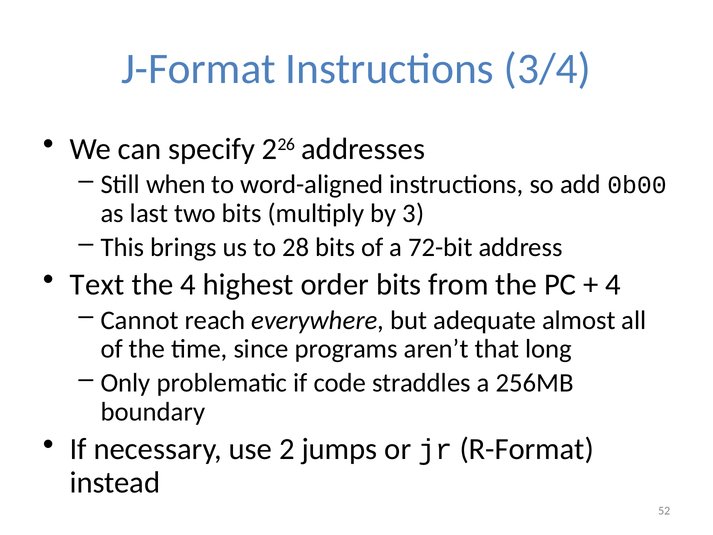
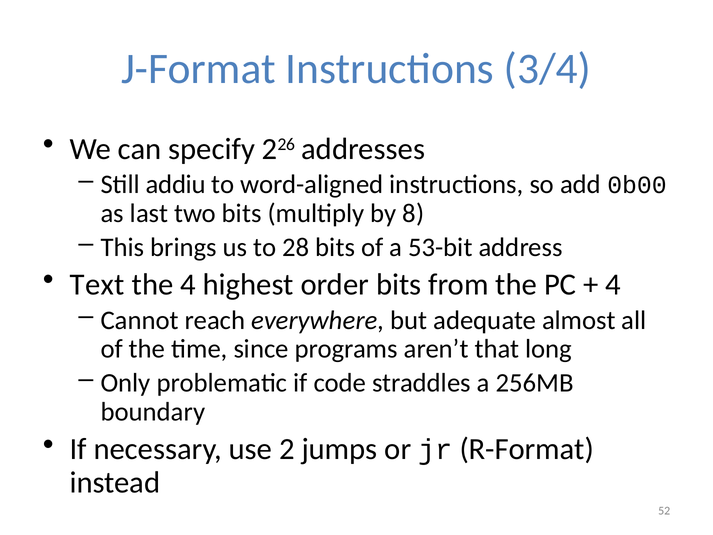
when: when -> addiu (176, 184)
3: 3 -> 8 (413, 213)
72-bit: 72-bit -> 53-bit (440, 247)
